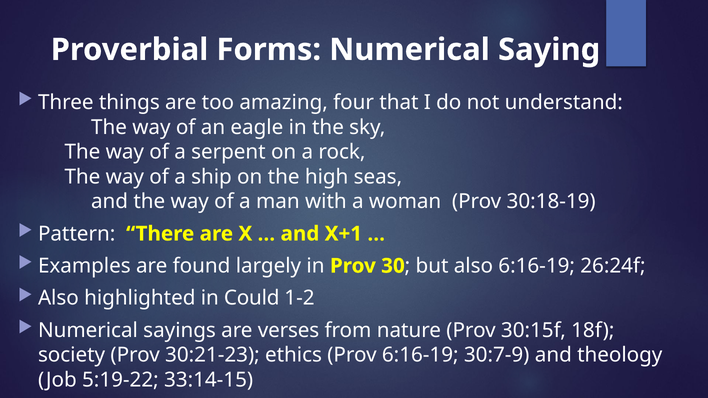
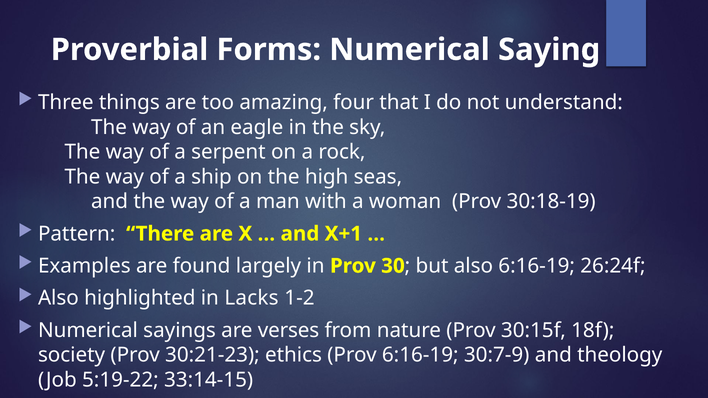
Could: Could -> Lacks (251, 298)
